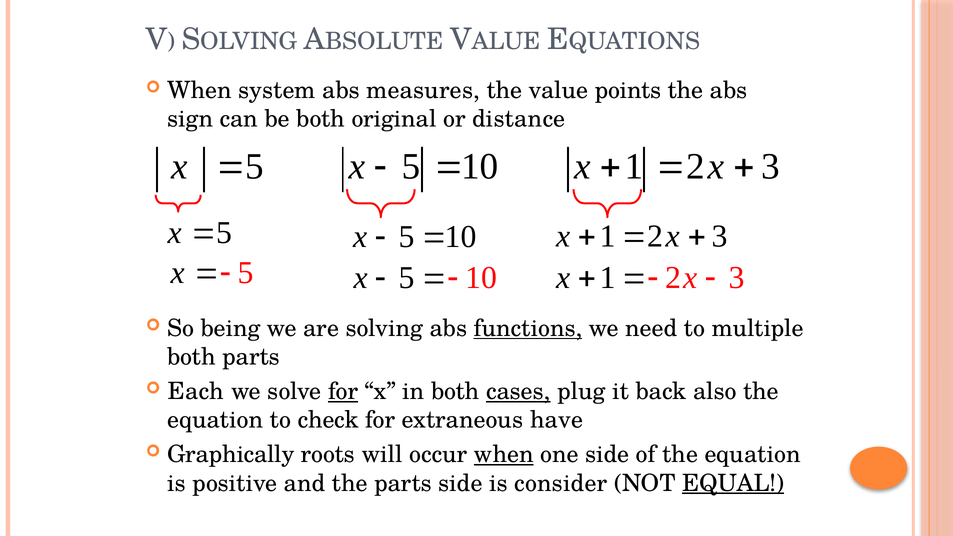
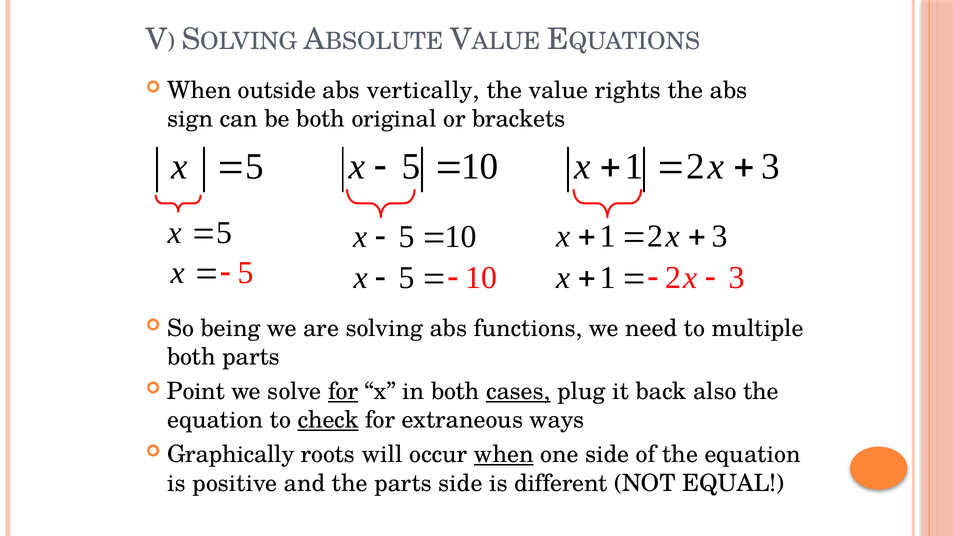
system: system -> outside (277, 91)
measures: measures -> vertically (423, 91)
points: points -> rights (628, 91)
distance: distance -> brackets (519, 119)
functions underline: present -> none (528, 328)
Each: Each -> Point (196, 391)
check underline: none -> present (328, 420)
have: have -> ways (557, 420)
consider: consider -> different (561, 483)
EQUAL underline: present -> none (733, 483)
